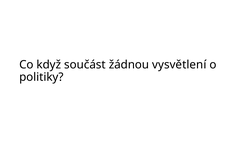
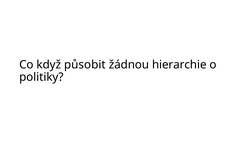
součást: součást -> působit (85, 65)
vysvětlení: vysvětlení -> hierarchie (179, 65)
